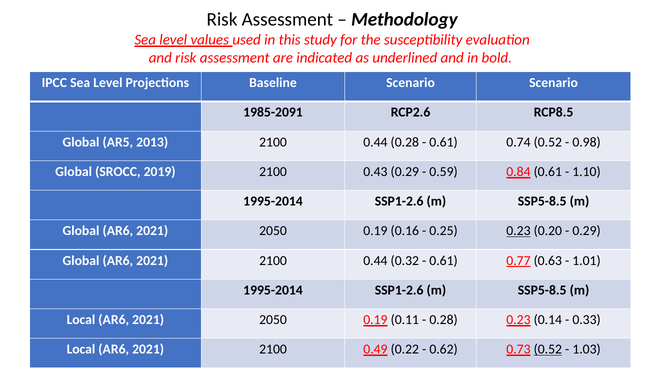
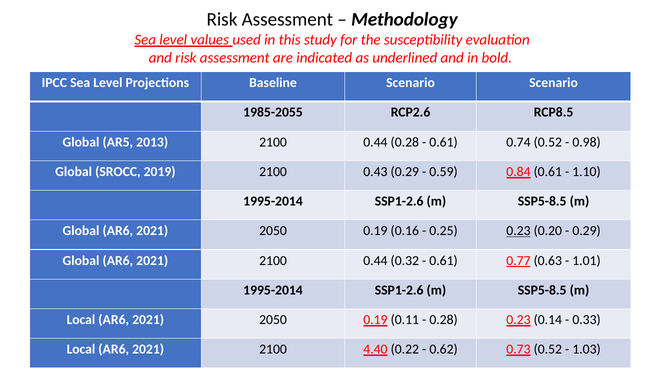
1985-2091: 1985-2091 -> 1985-2055 (273, 112)
0.49: 0.49 -> 4.40 (375, 349)
0.52 underline: present -> none (548, 349)
